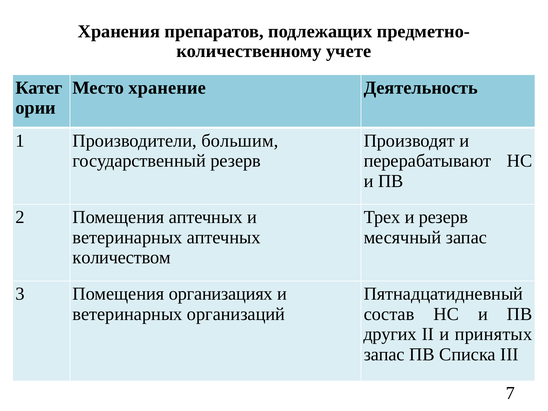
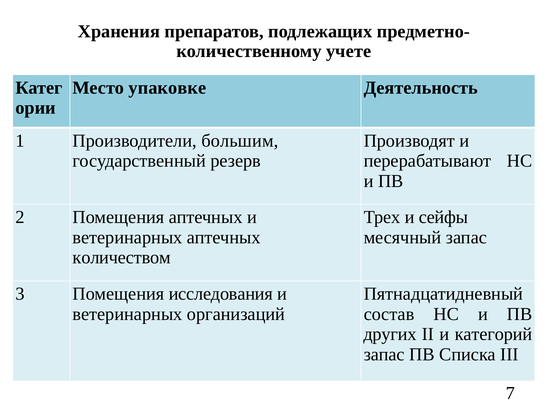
хранение: хранение -> упаковке (167, 88)
и резерв: резерв -> сейфы (443, 217)
организациях: организациях -> исследования (221, 294)
принятых: принятых -> категорий (494, 334)
